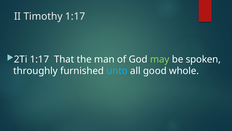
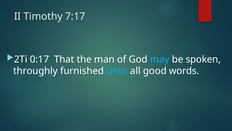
Timothy 1:17: 1:17 -> 7:17 (75, 16)
2Ti 1:17: 1:17 -> 0:17 (39, 59)
may colour: light green -> light blue (160, 59)
whole: whole -> words (184, 71)
